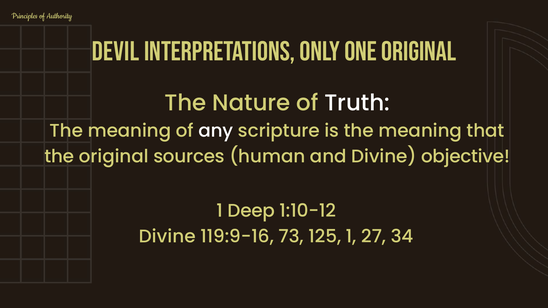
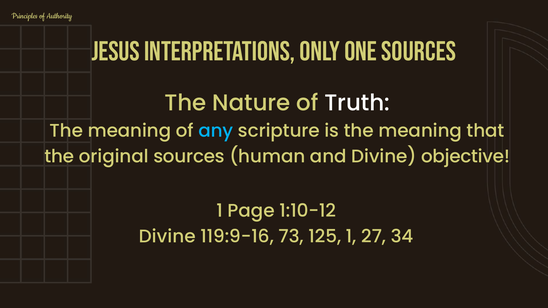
Devil: Devil -> Jesus (116, 51)
one original: original -> sources (419, 51)
any colour: white -> light blue (216, 131)
Deep: Deep -> Page (251, 211)
